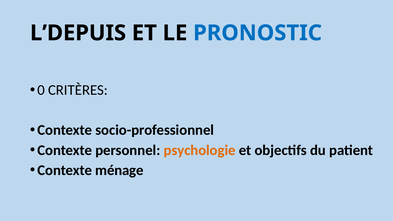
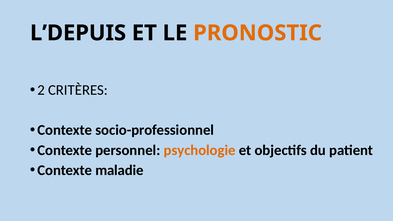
PRONOSTIC colour: blue -> orange (258, 33)
0: 0 -> 2 (41, 90)
ménage: ménage -> maladie (119, 170)
